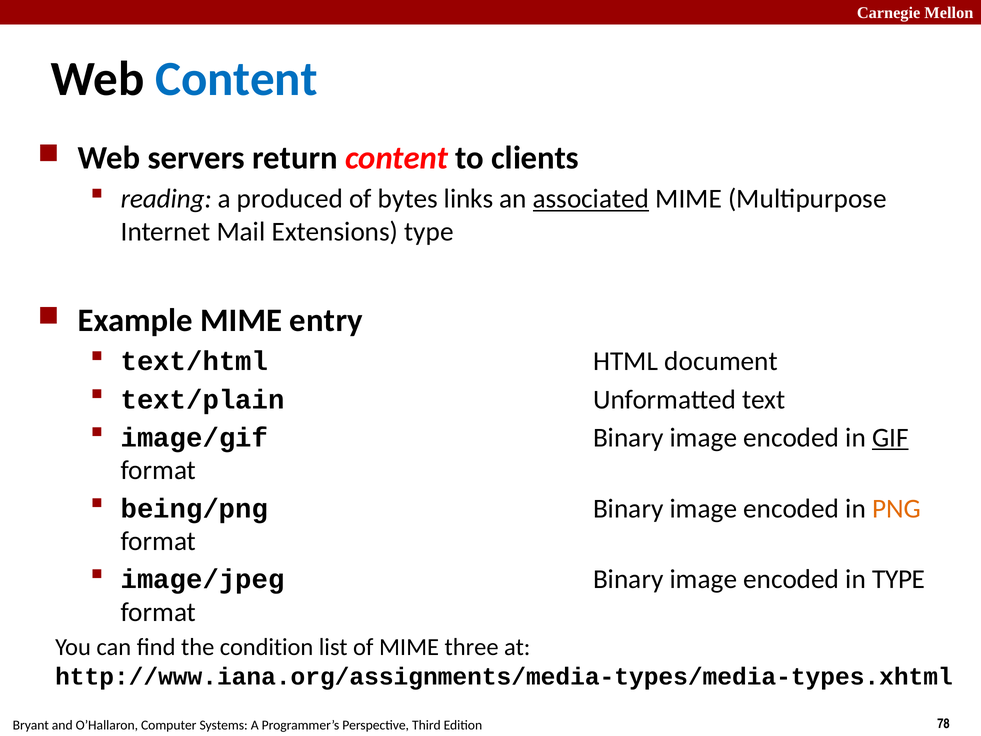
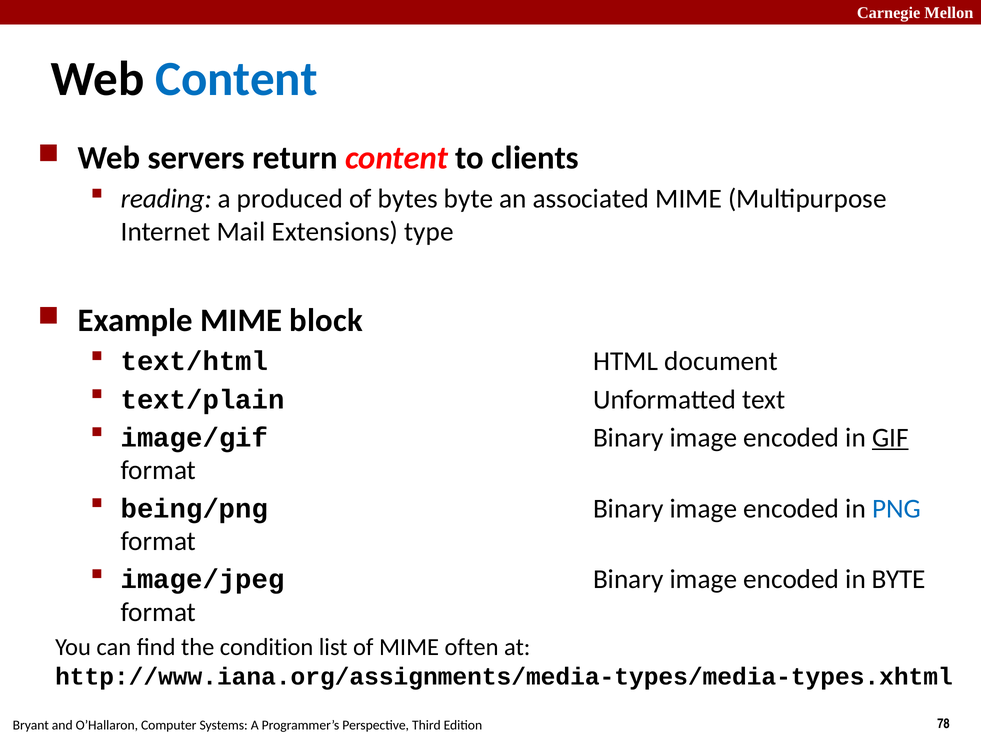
bytes links: links -> byte (469, 199)
associated underline: present -> none (591, 199)
entry: entry -> block (326, 320)
PNG colour: orange -> blue (897, 508)
in TYPE: TYPE -> BYTE (899, 579)
three: three -> often (472, 647)
